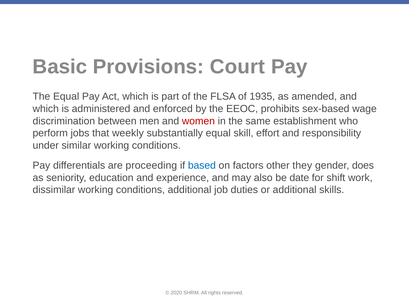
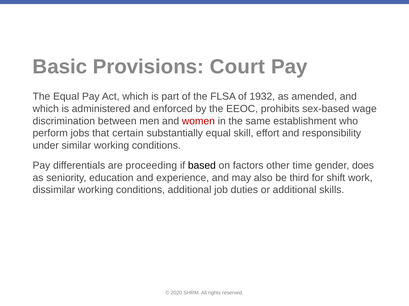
1935: 1935 -> 1932 (262, 97)
weekly: weekly -> certain (128, 134)
based colour: blue -> black (202, 166)
they: they -> time (302, 166)
date: date -> third (299, 178)
